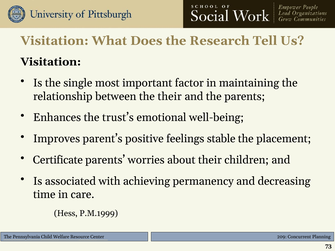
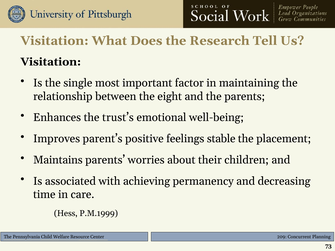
the their: their -> eight (170, 96)
Certificate: Certificate -> Maintains (58, 160)
